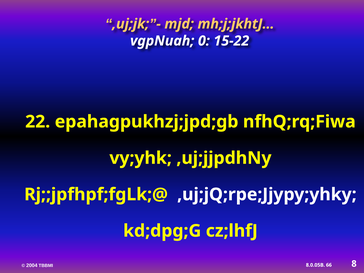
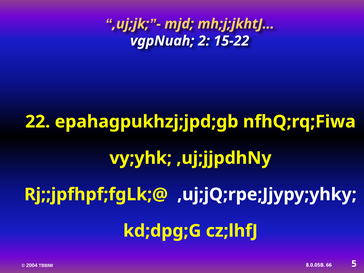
0: 0 -> 2 (204, 41)
8: 8 -> 5 (354, 264)
